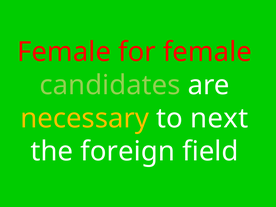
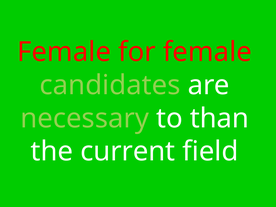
necessary colour: yellow -> light green (85, 118)
next: next -> than (219, 118)
foreign: foreign -> current (128, 151)
